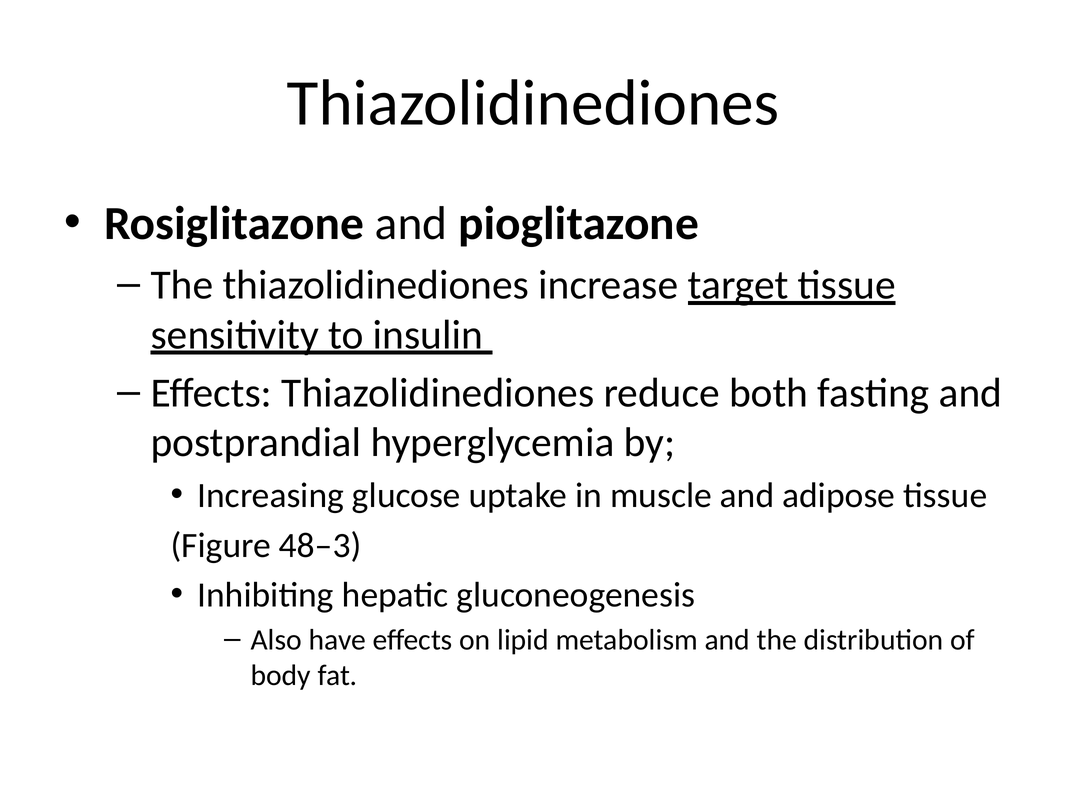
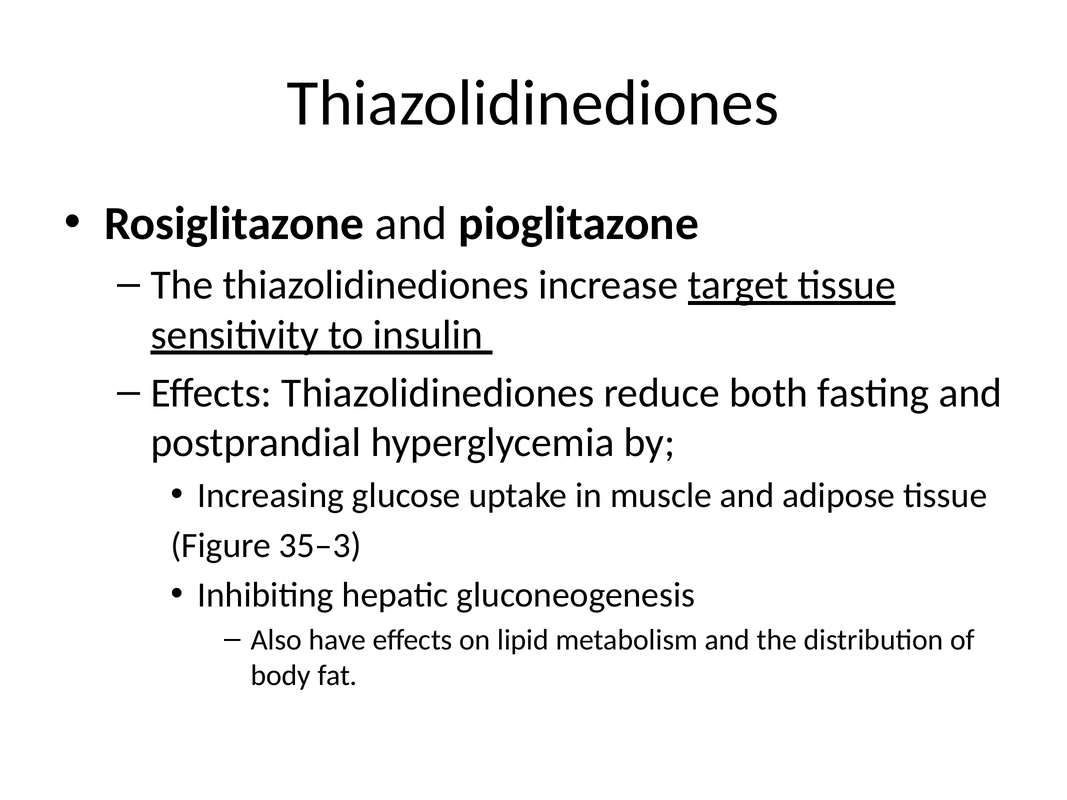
48–3: 48–3 -> 35–3 (320, 546)
